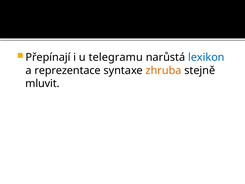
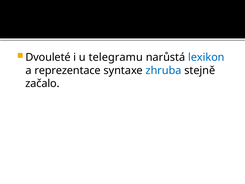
Přepínají: Přepínají -> Dvouleté (48, 57)
zhruba colour: orange -> blue (163, 70)
mluvit: mluvit -> začalo (42, 83)
